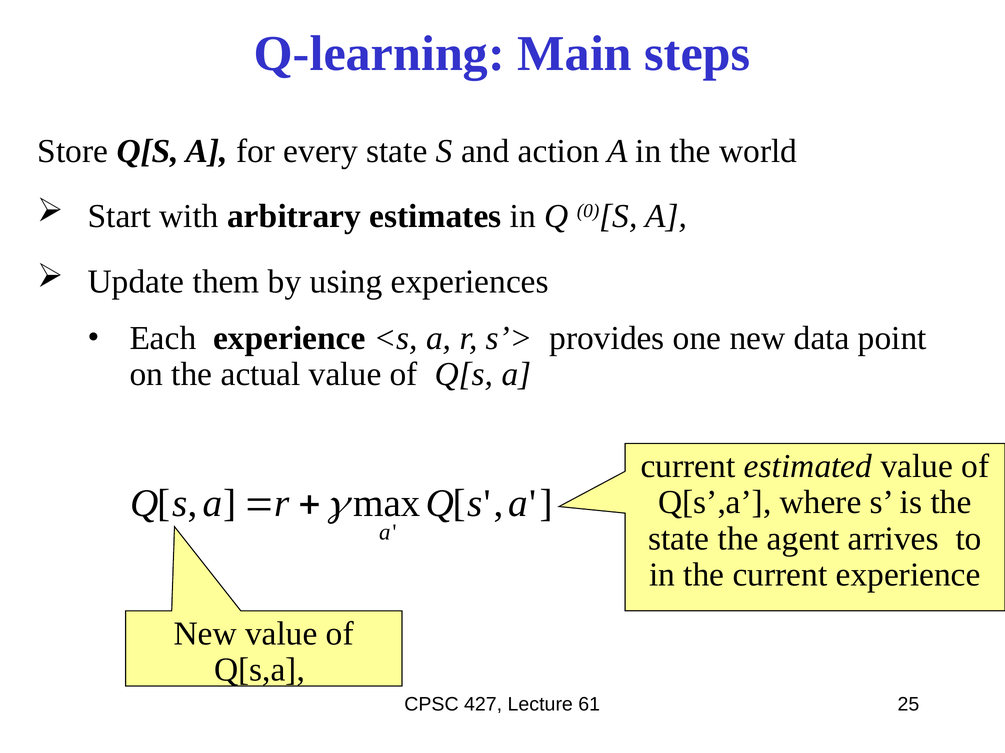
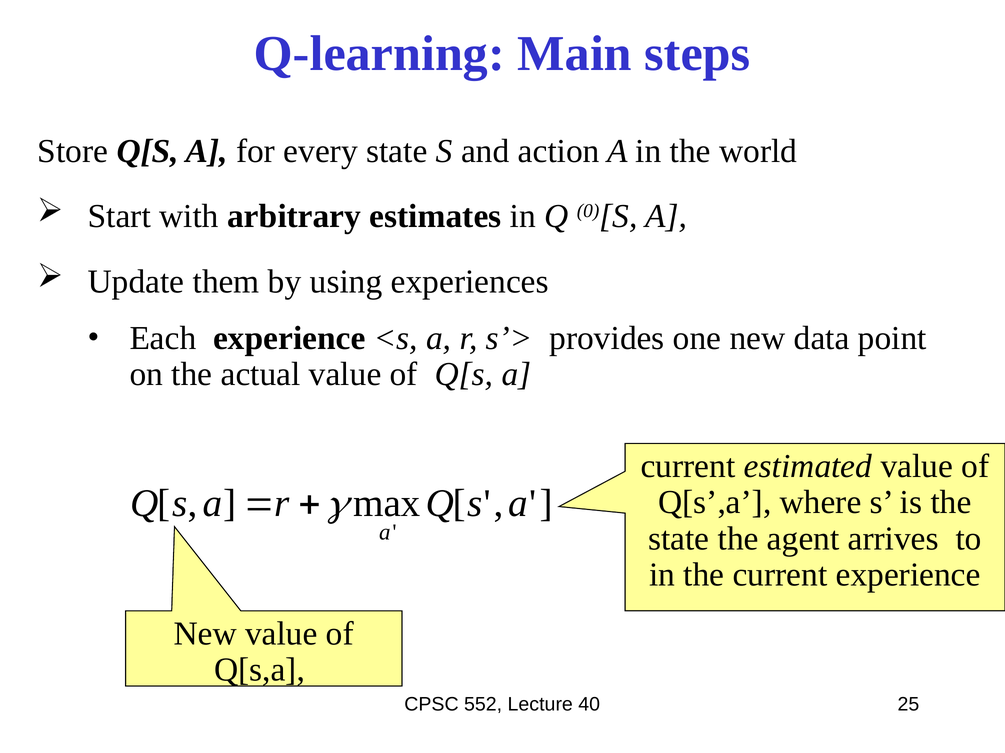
427: 427 -> 552 (483, 705)
61: 61 -> 40 (589, 705)
